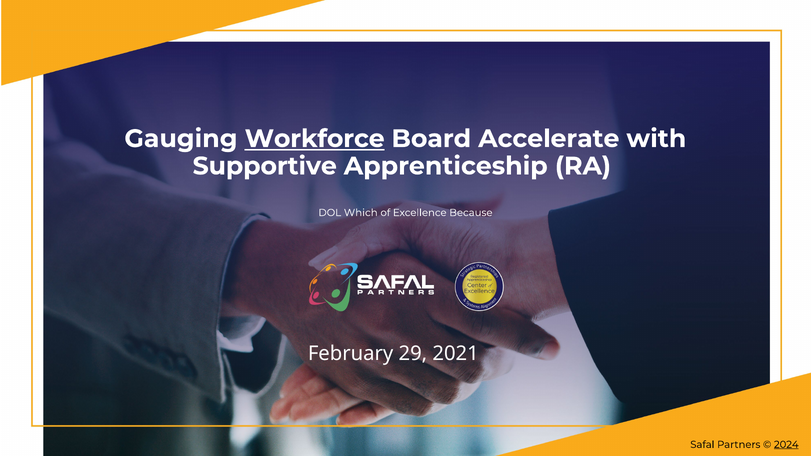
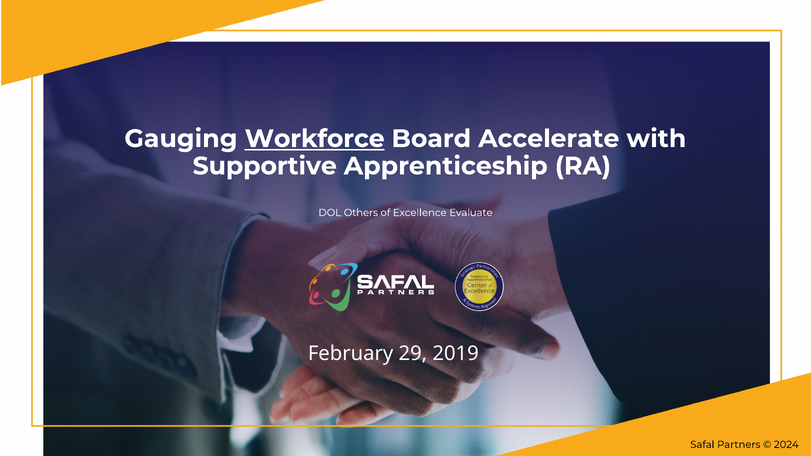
Which: Which -> Others (361, 213)
Because: Because -> Evaluate (471, 213)
2021: 2021 -> 2019 (456, 354)
2024 underline: present -> none (786, 445)
